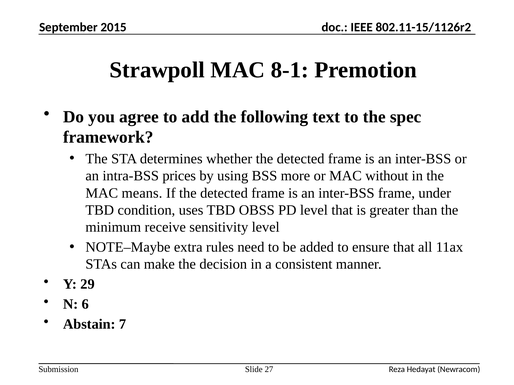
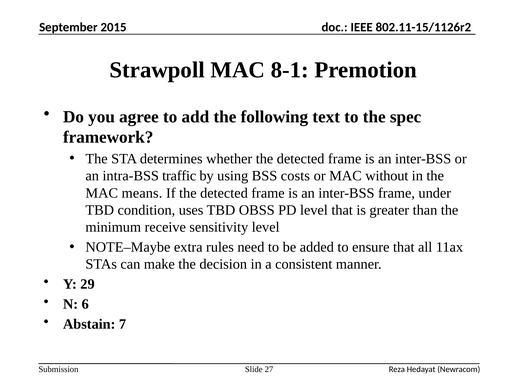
prices: prices -> traffic (179, 176)
more: more -> costs (295, 176)
